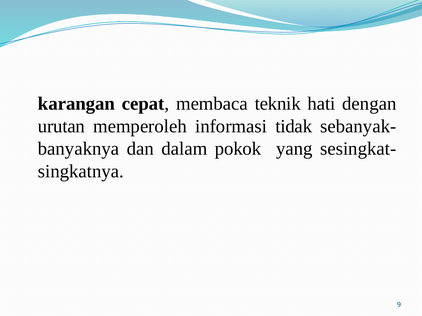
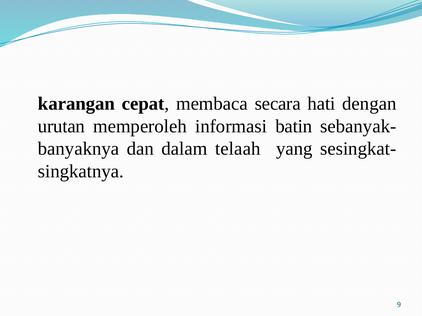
teknik: teknik -> secara (278, 104)
tidak: tidak -> batin (294, 127)
pokok: pokok -> telaah (238, 149)
